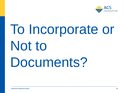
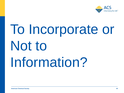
Documents: Documents -> Information (49, 62)
